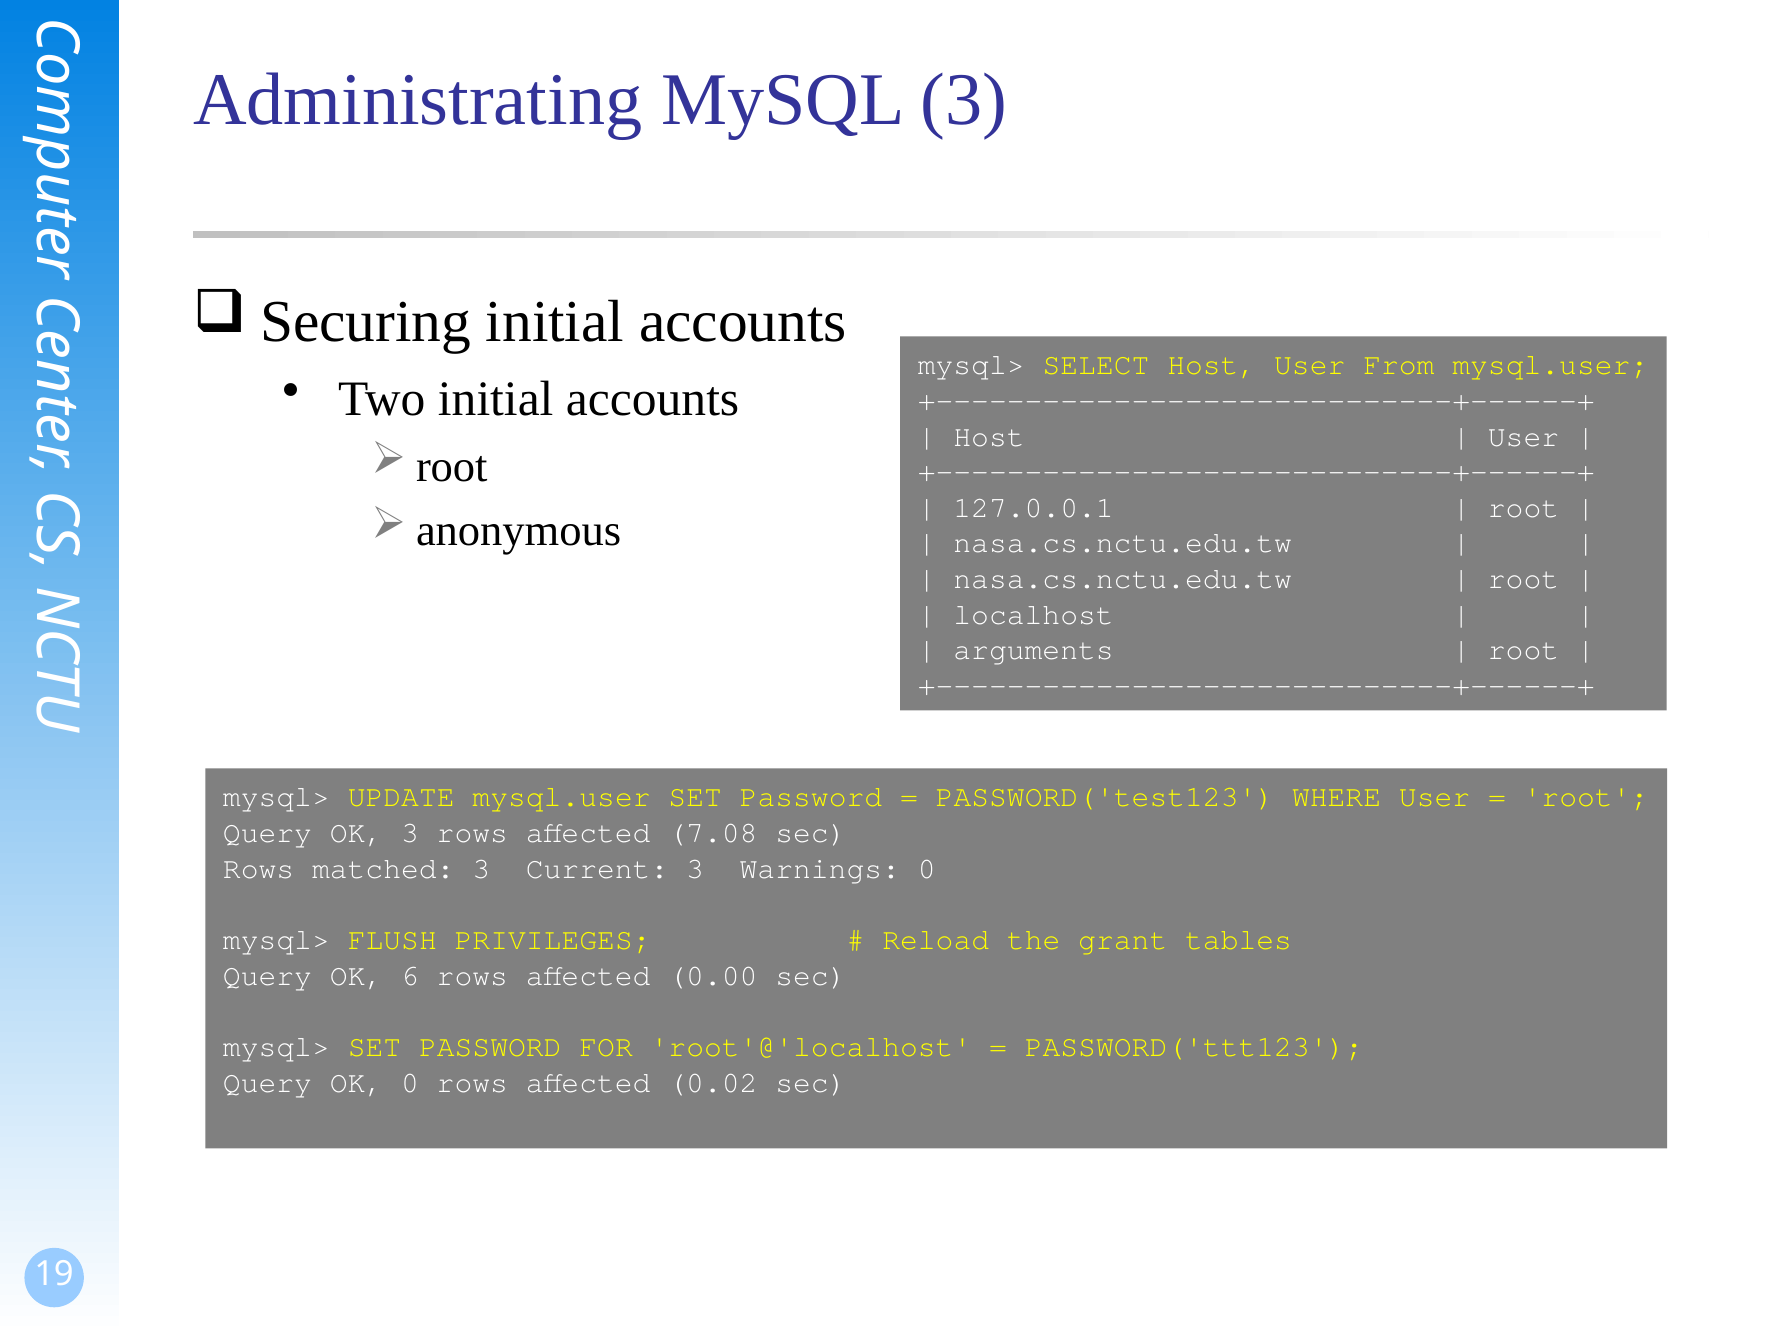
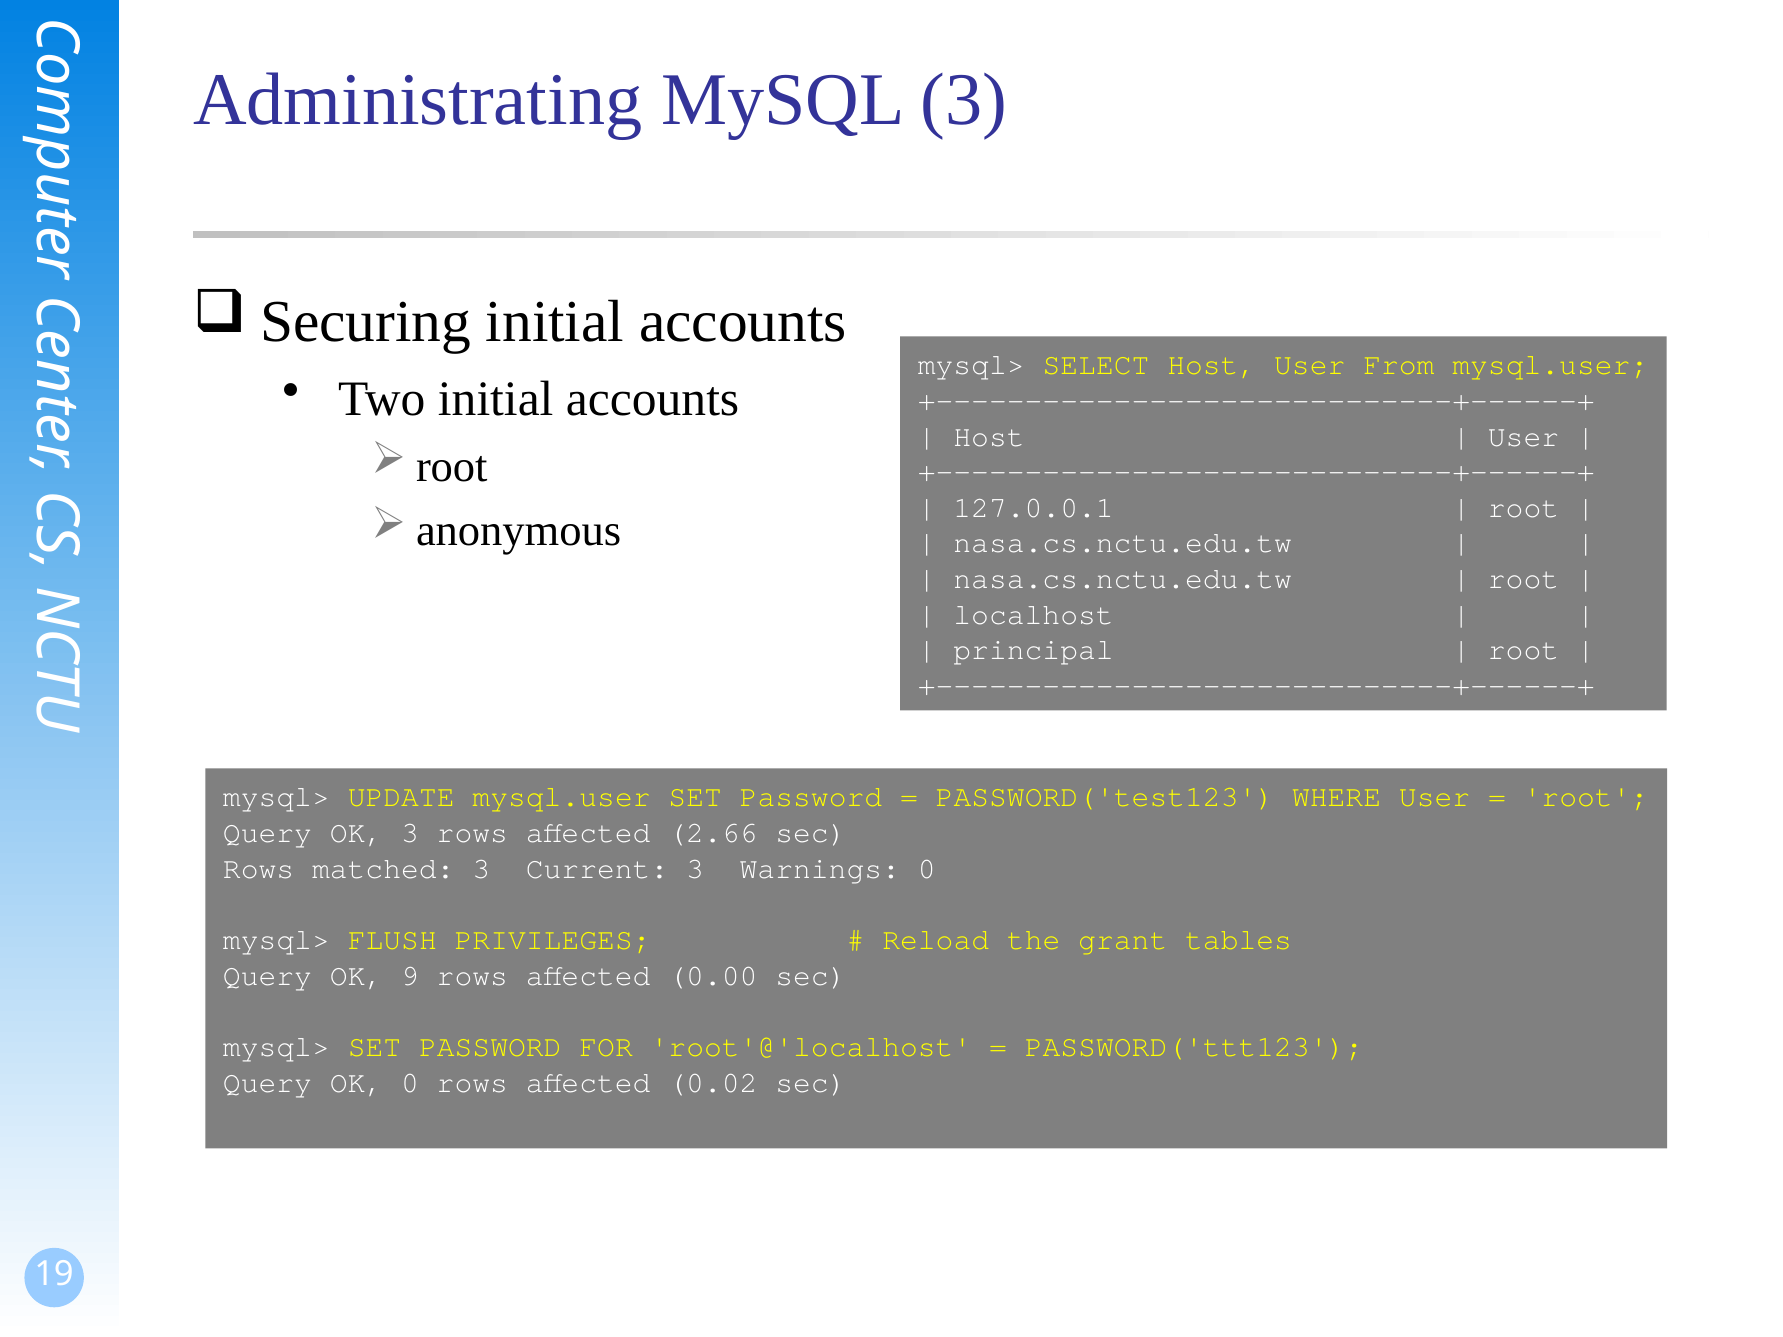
arguments: arguments -> principal (1034, 650)
7.08: 7.08 -> 2.66 (713, 833)
6: 6 -> 9 (410, 975)
